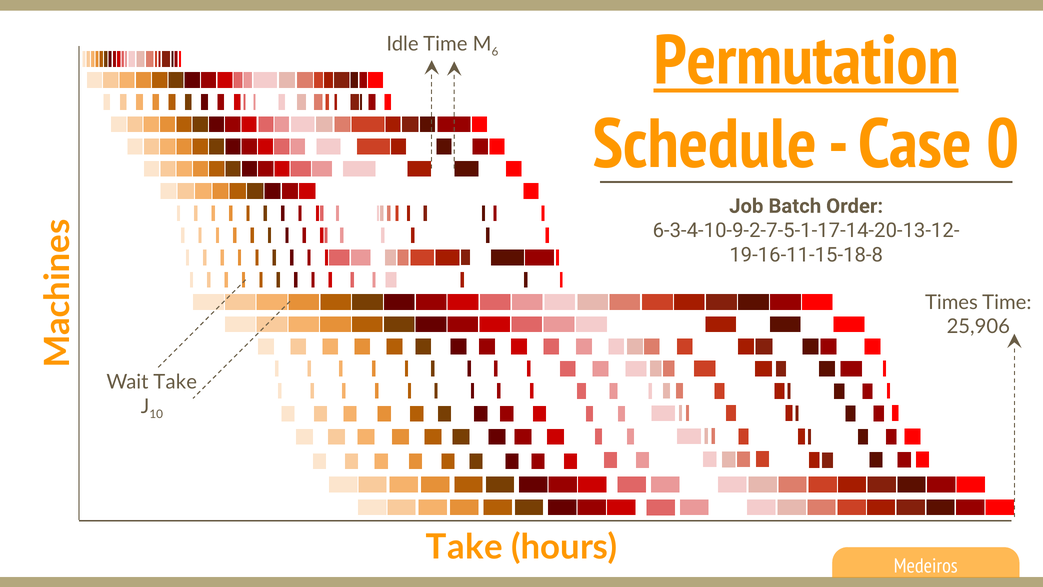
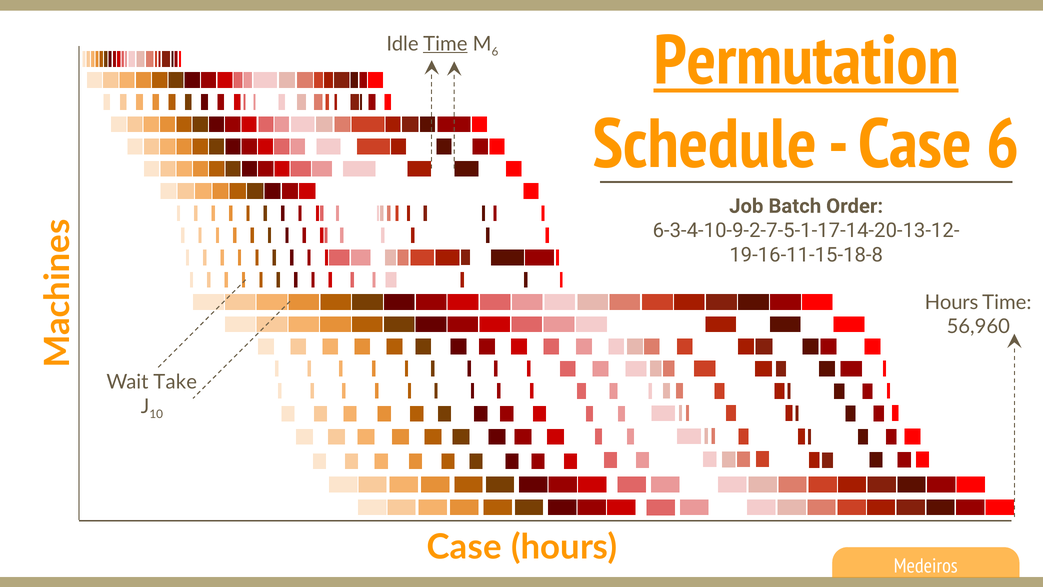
Time underline: none -> present (445, 44)
Case 0: 0 -> 6 (1003, 144)
Times: Times -> Hours (951, 302)
25,906: 25,906 -> 56,960 (978, 327)
Take: Take -> Case (464, 547)
